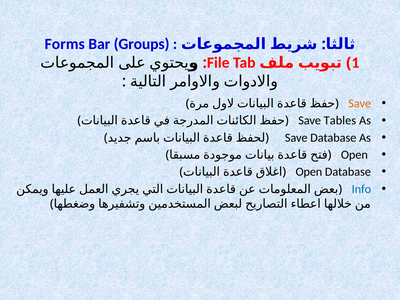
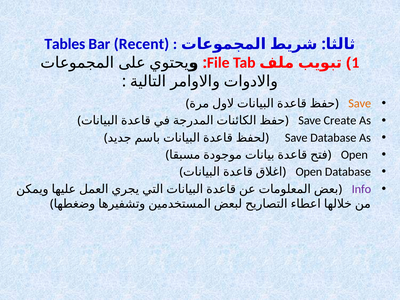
Forms: Forms -> Tables (65, 44)
Groups: Groups -> Recent (141, 44)
Tables: Tables -> Create (340, 121)
Info colour: blue -> purple (361, 189)
